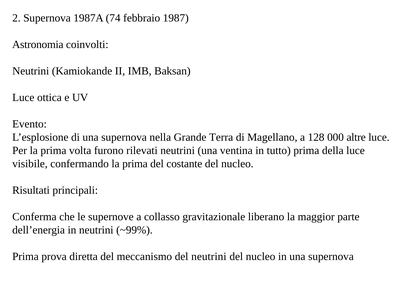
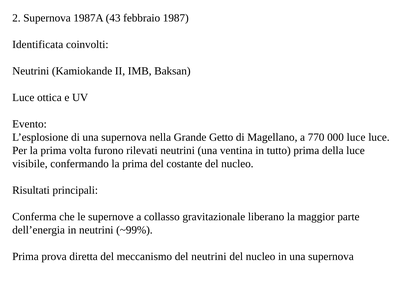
74: 74 -> 43 (113, 18)
Astronomia: Astronomia -> Identificata (38, 45)
Terra: Terra -> Getto (221, 137)
128: 128 -> 770 (316, 137)
000 altre: altre -> luce (356, 137)
